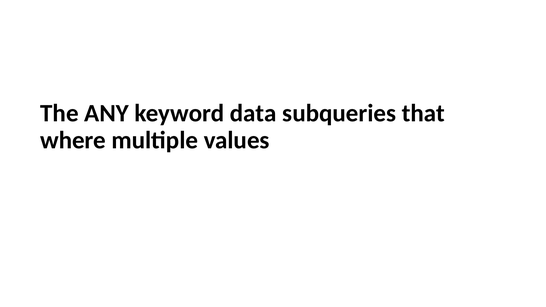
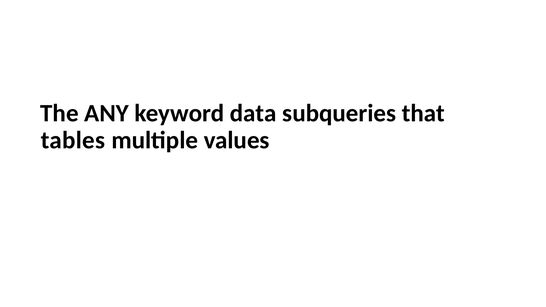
where: where -> tables (73, 140)
